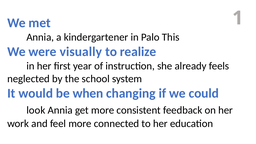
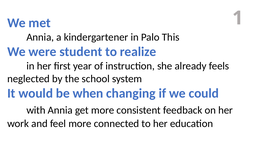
visually: visually -> student (81, 52)
look: look -> with (36, 110)
